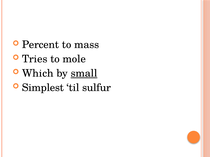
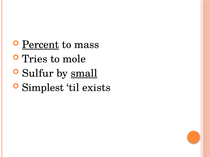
Percent underline: none -> present (41, 45)
Which: Which -> Sulfur (38, 74)
sulfur: sulfur -> exists (96, 88)
